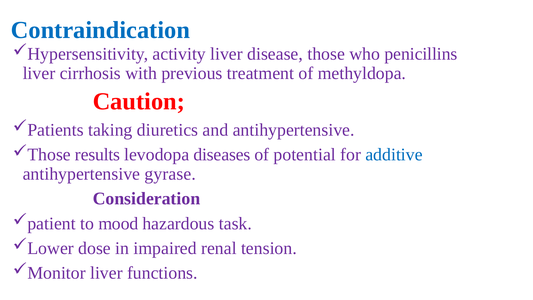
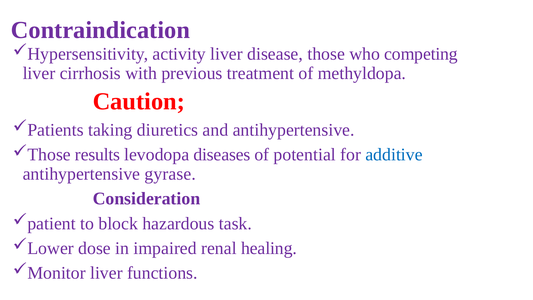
Contraindication colour: blue -> purple (100, 30)
penicillins: penicillins -> competing (421, 54)
mood: mood -> block (118, 223)
tension: tension -> healing (269, 248)
